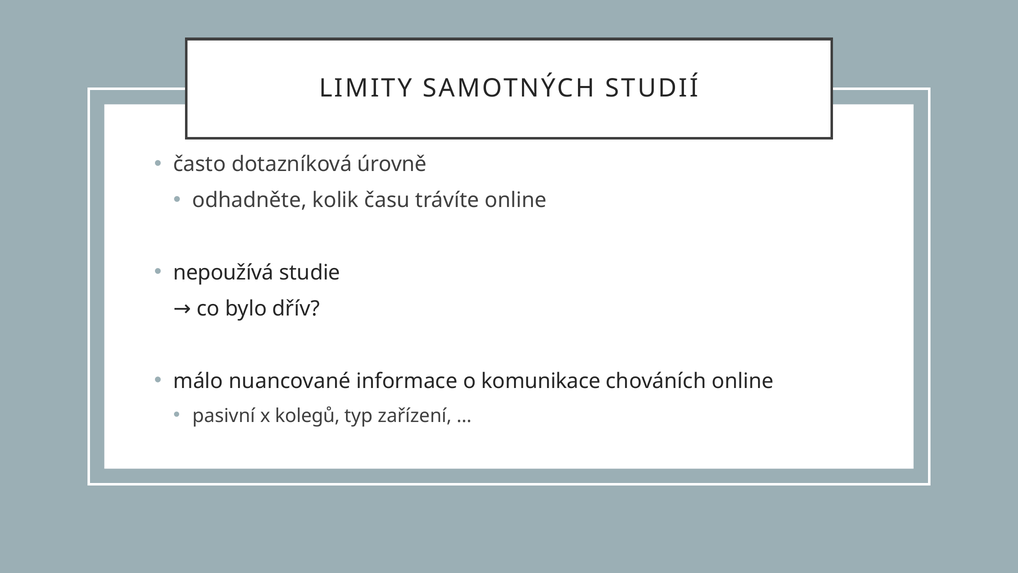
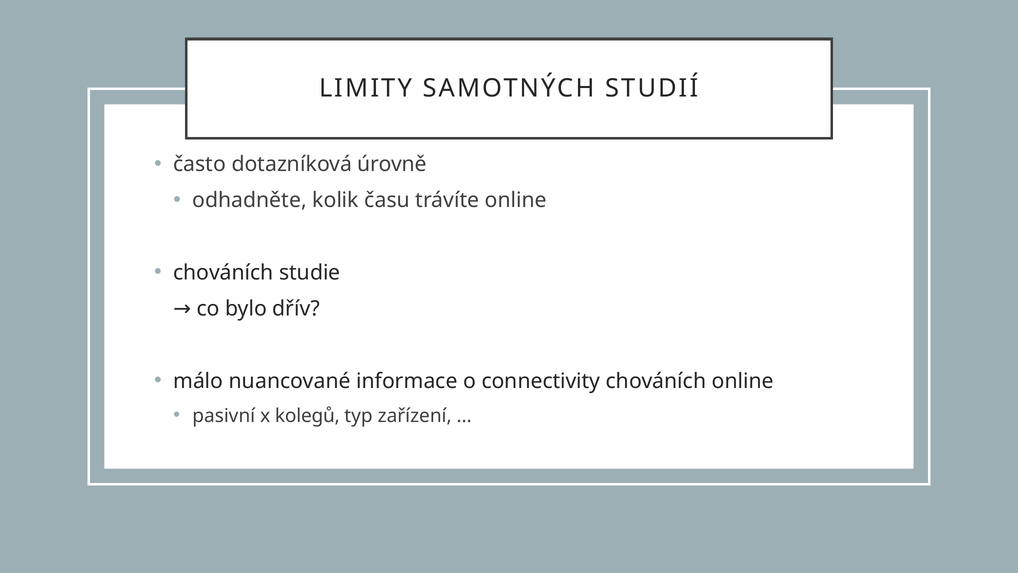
nepoužívá: nepoužívá -> chováních (223, 272)
komunikace: komunikace -> connectivity (541, 381)
